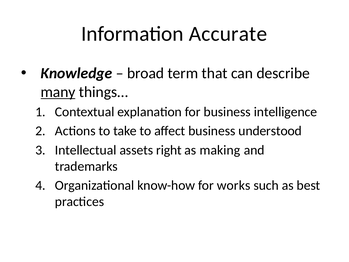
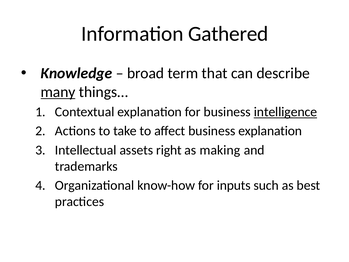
Accurate: Accurate -> Gathered (228, 34)
intelligence underline: none -> present (285, 112)
business understood: understood -> explanation (270, 131)
works: works -> inputs (234, 185)
